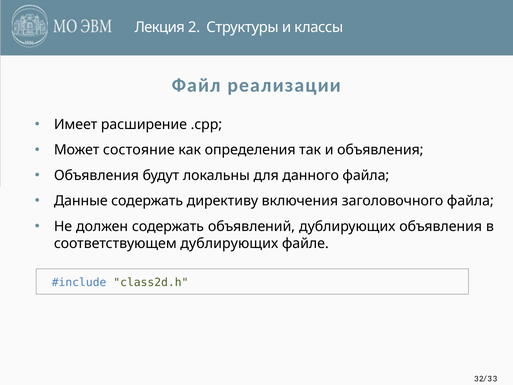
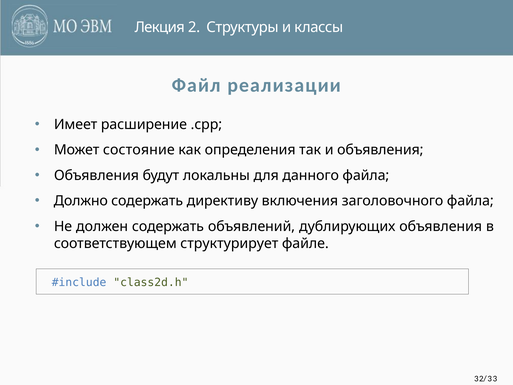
Данные: Данные -> Должно (81, 201)
соответствующем дублирующих: дублирующих -> структурирует (229, 243)
